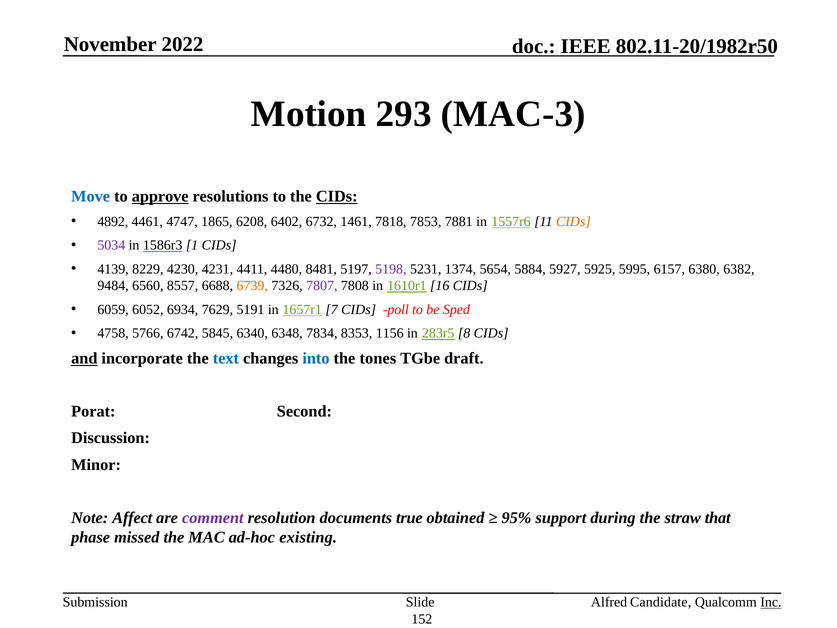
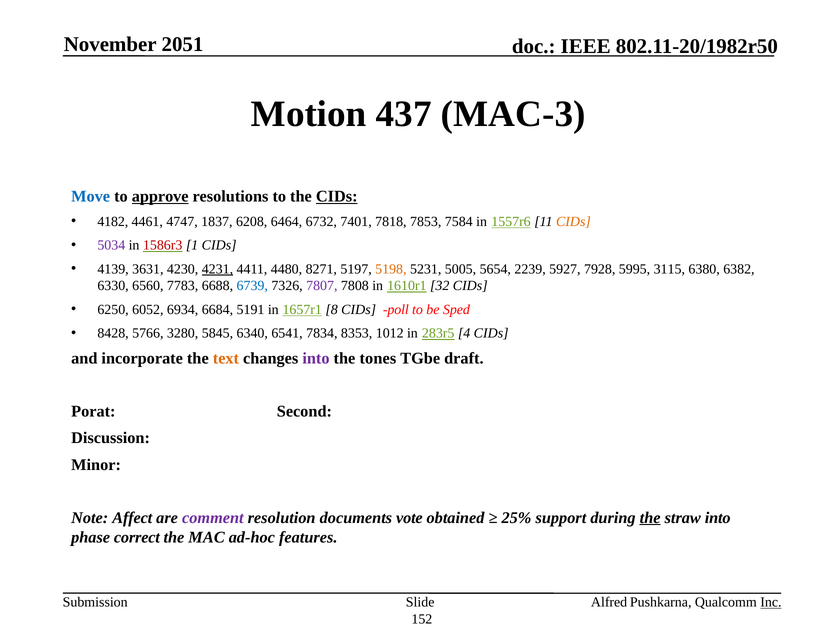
2022: 2022 -> 2051 (182, 44)
293: 293 -> 437 (404, 114)
4892: 4892 -> 4182 (113, 221)
1865: 1865 -> 1837 (217, 221)
6402: 6402 -> 6464 (286, 221)
1461: 1461 -> 7401 (356, 221)
7881: 7881 -> 7584 (459, 221)
1586r3 colour: black -> red (163, 245)
8229: 8229 -> 3631 (148, 269)
4231 underline: none -> present (217, 269)
8481: 8481 -> 8271 (321, 269)
5198 colour: purple -> orange (391, 269)
1374: 1374 -> 5005 (461, 269)
5884: 5884 -> 2239 (530, 269)
5925: 5925 -> 7928 (600, 269)
6157: 6157 -> 3115 (669, 269)
9484: 9484 -> 6330 (113, 286)
8557: 8557 -> 7783 (183, 286)
6739 colour: orange -> blue (252, 286)
16: 16 -> 32 (440, 286)
6059: 6059 -> 6250 (113, 309)
7629: 7629 -> 6684 (217, 309)
7: 7 -> 8 (332, 309)
4758: 4758 -> 8428 (113, 333)
6742: 6742 -> 3280 (183, 333)
6348: 6348 -> 6541 (287, 333)
1156: 1156 -> 1012 (390, 333)
8: 8 -> 4 (464, 333)
and underline: present -> none (84, 358)
text colour: blue -> orange (226, 358)
into colour: blue -> purple (316, 358)
true: true -> vote (409, 518)
95%: 95% -> 25% (516, 518)
the underline: none -> present (650, 518)
straw that: that -> into (718, 518)
missed: missed -> correct (137, 537)
existing: existing -> features (308, 537)
Candidate: Candidate -> Pushkarna (661, 602)
